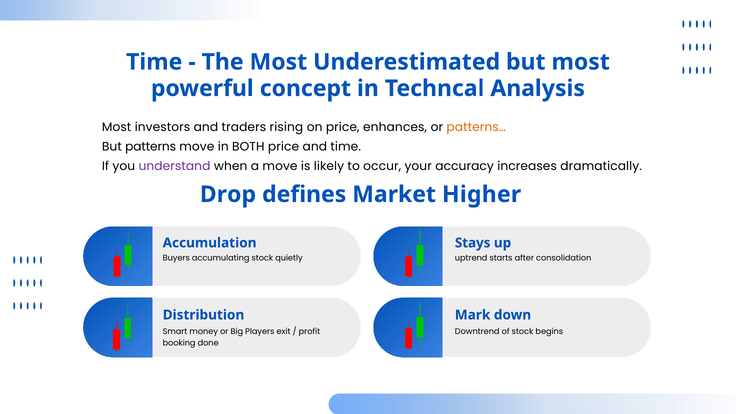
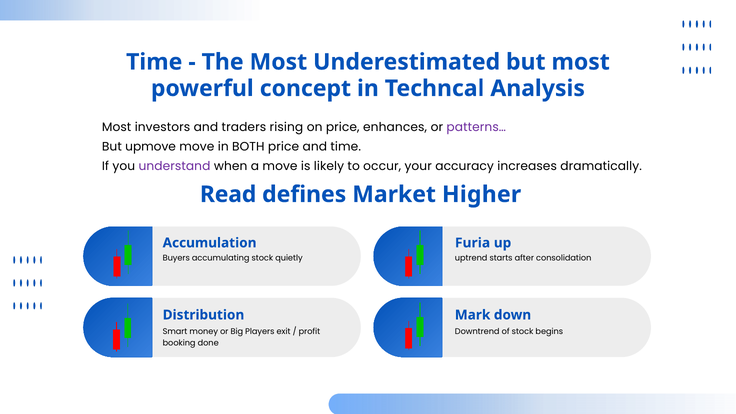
patterns… colour: orange -> purple (476, 127)
patterns: patterns -> upmove (151, 147)
Drop: Drop -> Read (228, 194)
Stays: Stays -> Furia (473, 243)
